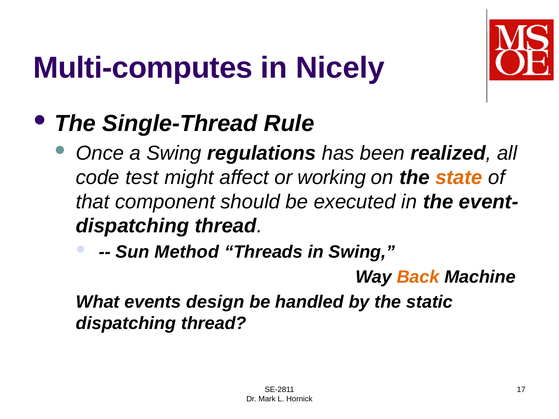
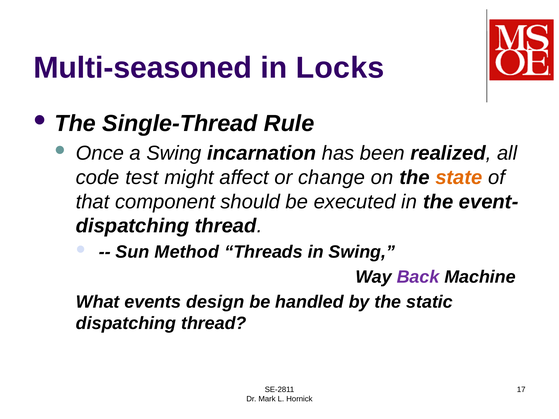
Multi-computes: Multi-computes -> Multi-seasoned (143, 68)
Nicely: Nicely -> Locks (340, 68)
regulations: regulations -> incarnation (262, 153)
working: working -> change (332, 178)
Back colour: orange -> purple (418, 277)
